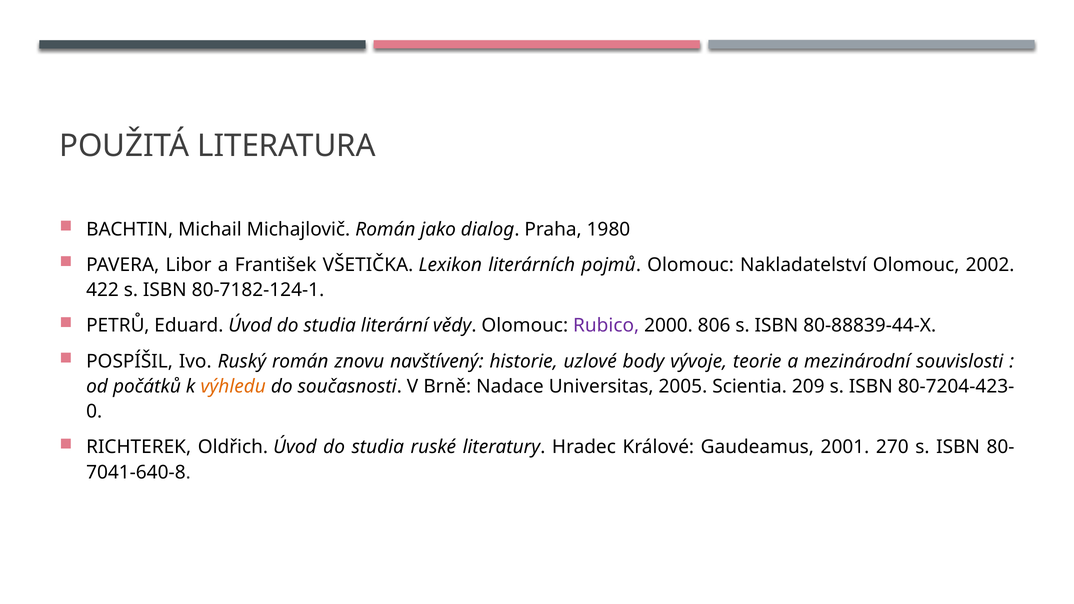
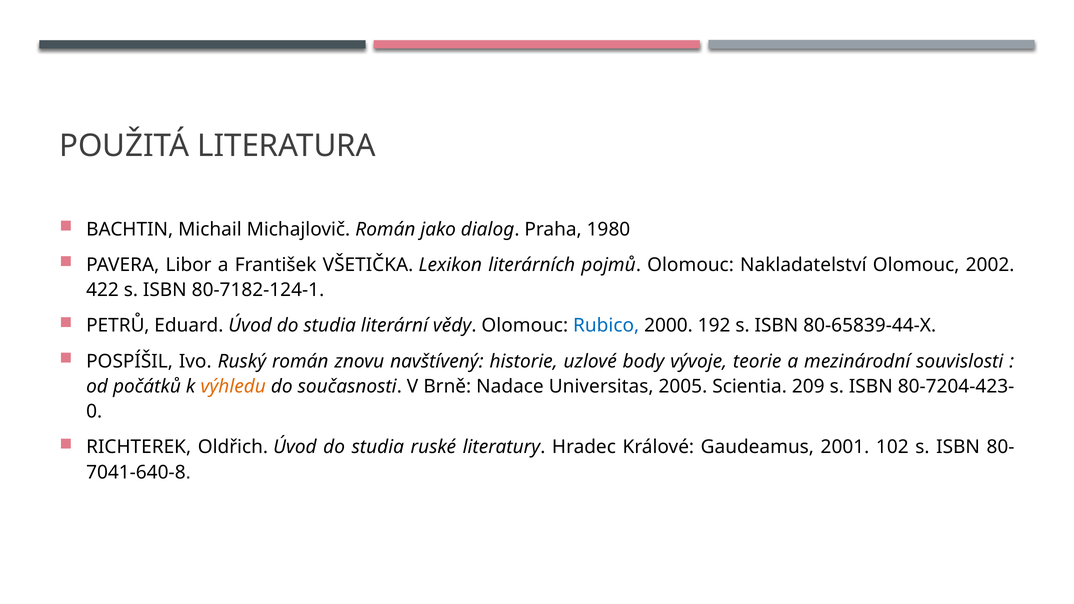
Rubico colour: purple -> blue (606, 326)
806: 806 -> 192 (714, 326)
80-88839-44-X: 80-88839-44-X -> 80-65839-44-X (870, 326)
270: 270 -> 102 (892, 447)
